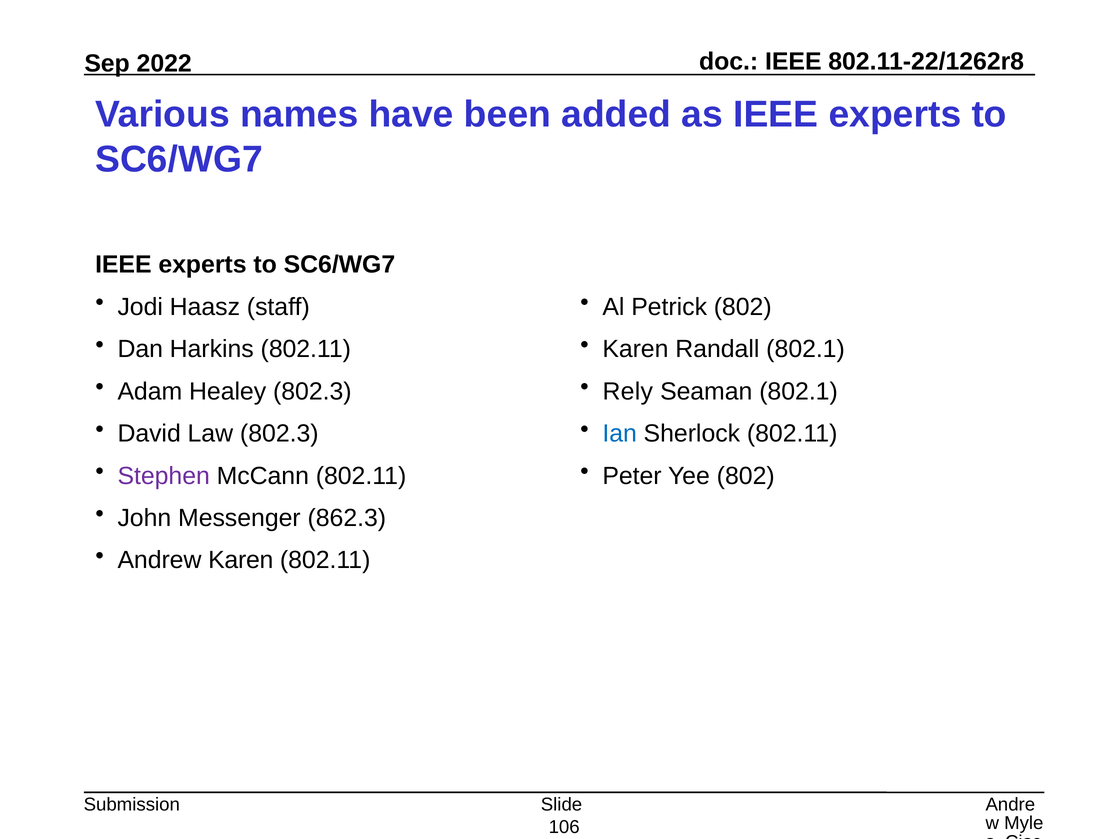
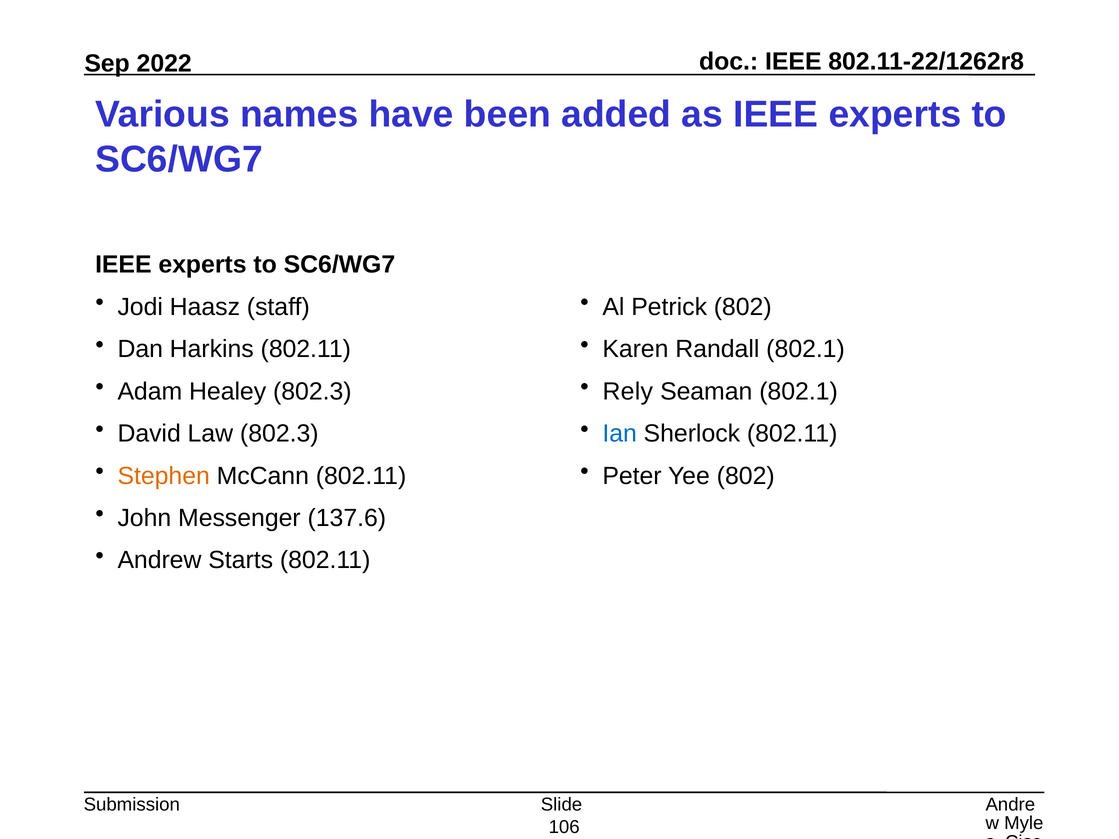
Stephen colour: purple -> orange (164, 476)
862.3: 862.3 -> 137.6 (347, 518)
Andrew Karen: Karen -> Starts (241, 560)
